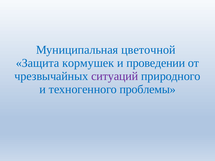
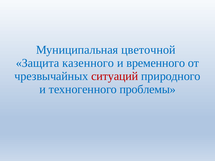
кормушек: кормушек -> казенного (88, 63)
проведении: проведении -> временного (156, 63)
ситуаций colour: purple -> red (115, 76)
